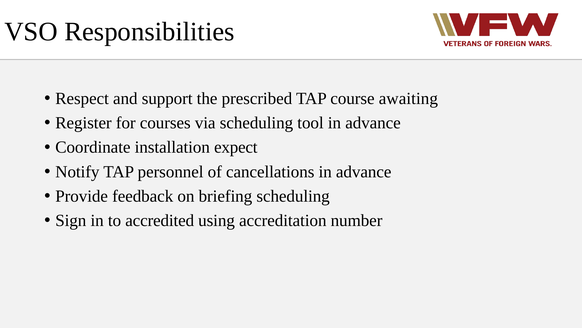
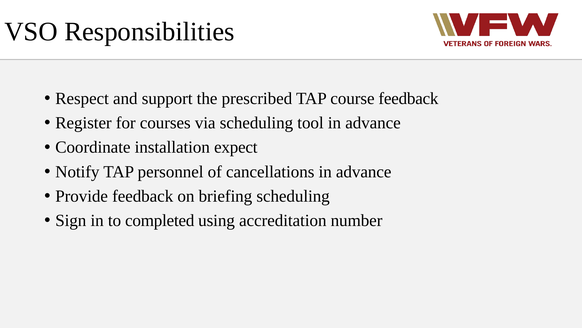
course awaiting: awaiting -> feedback (408, 98)
accredited: accredited -> completed (160, 220)
